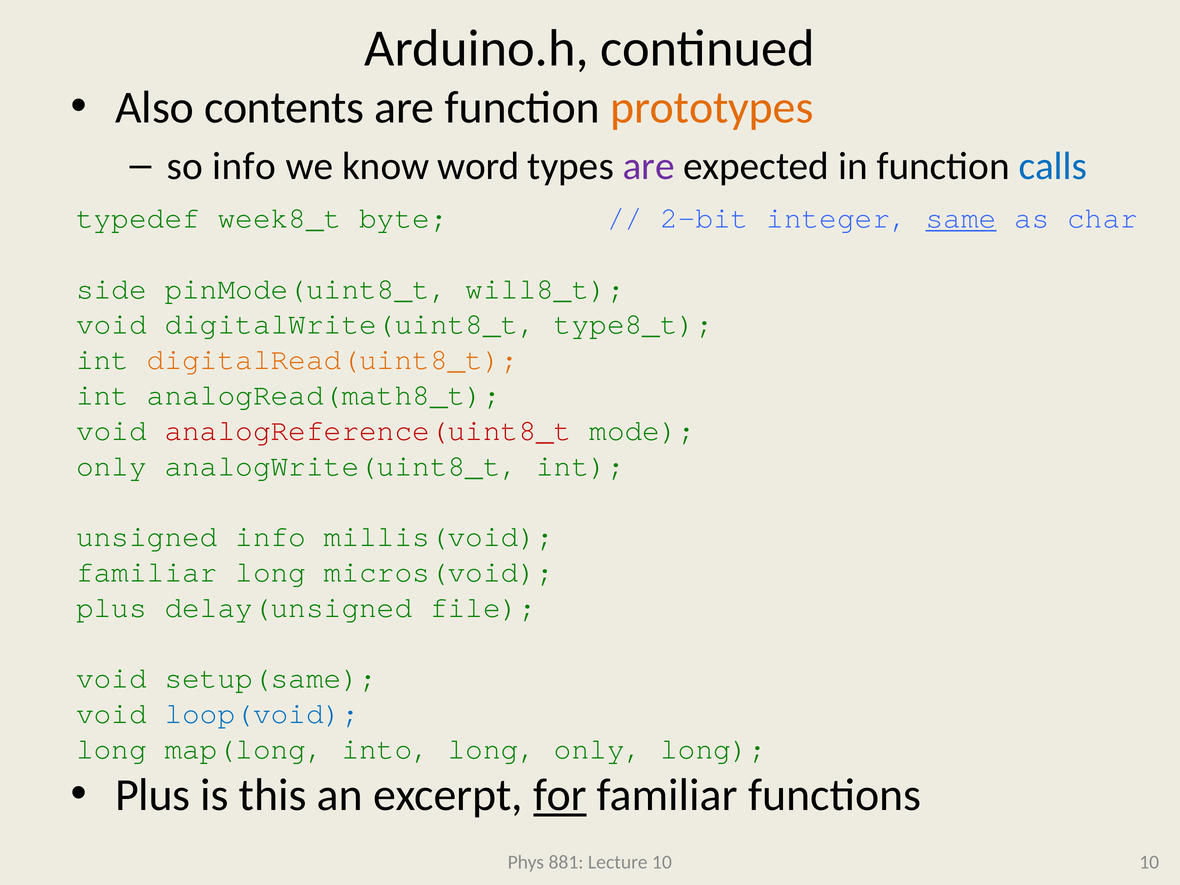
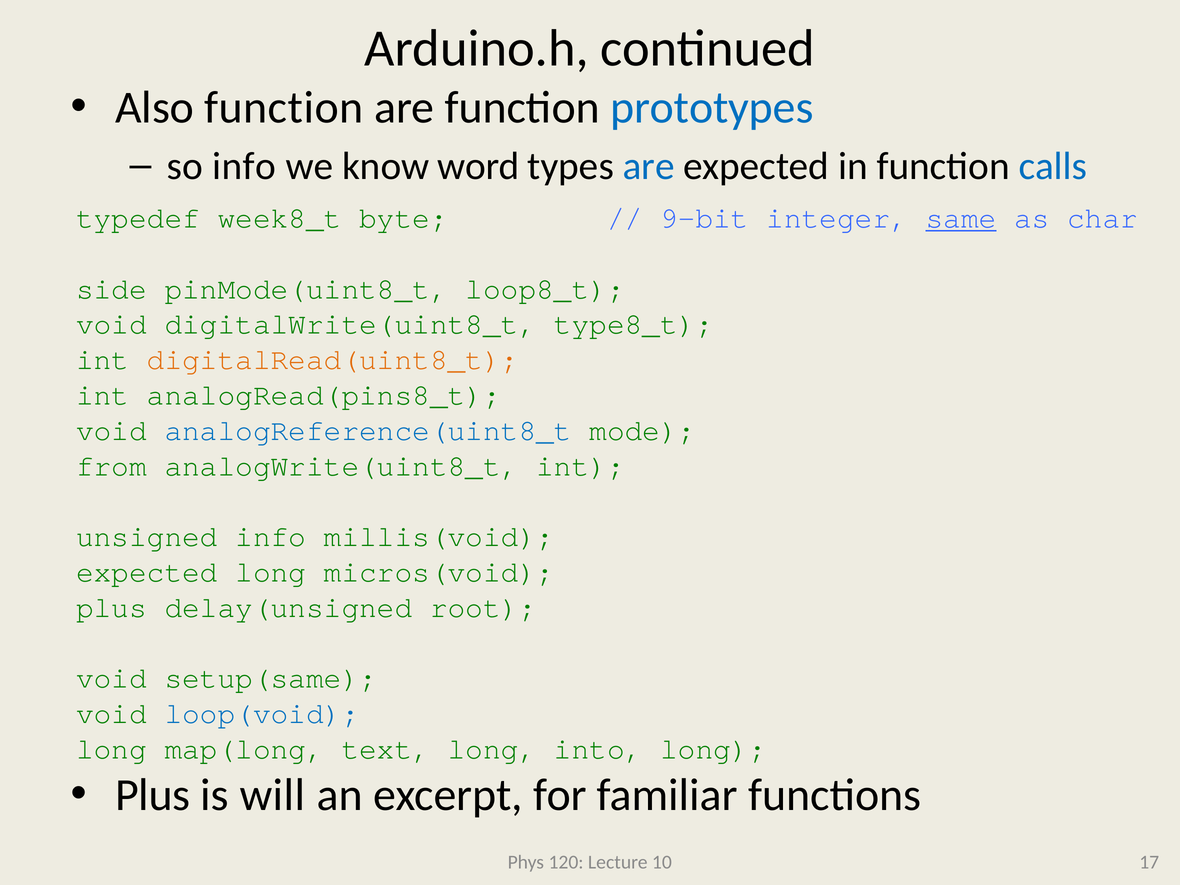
Also contents: contents -> function (284, 108)
prototypes colour: orange -> blue (712, 108)
are colour: purple -> blue (649, 166)
2-bit: 2-bit -> 9-bit (704, 218)
will8_t: will8_t -> loop8_t (545, 289)
analogRead(math8_t: analogRead(math8_t -> analogRead(pins8_t (324, 395)
analogReference(uint8_t colour: red -> blue (368, 430)
only: only -> from (111, 466)
familiar: familiar -> expected (147, 572)
file: file -> root (483, 607)
into: into -> text (386, 749)
long only: only -> into (598, 749)
this: this -> will (273, 795)
for underline: present -> none (560, 795)
881: 881 -> 120 (566, 862)
10 10: 10 -> 17 (1149, 862)
